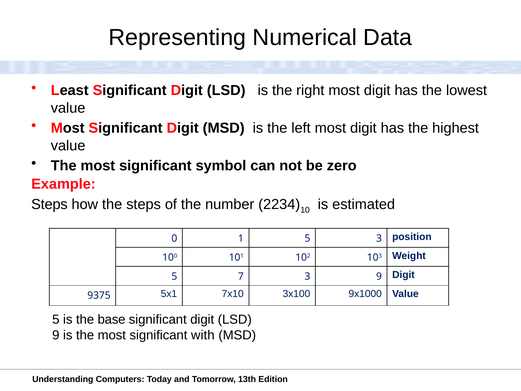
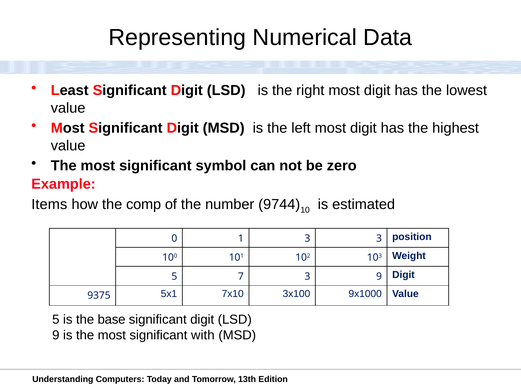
Steps: Steps -> Items (49, 204)
the steps: steps -> comp (144, 204)
2234: 2234 -> 9744 (279, 204)
1 5: 5 -> 3 (307, 238)
